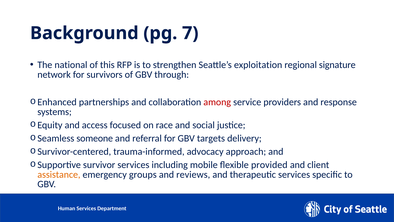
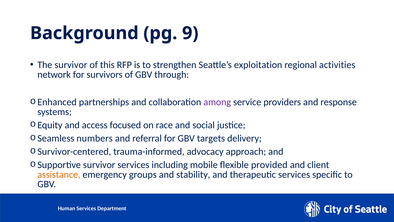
7: 7 -> 9 (190, 33)
The national: national -> survivor (71, 65)
signature: signature -> activities (337, 65)
among colour: red -> purple (217, 102)
someone: someone -> numbers (95, 138)
reviews: reviews -> stability (193, 174)
